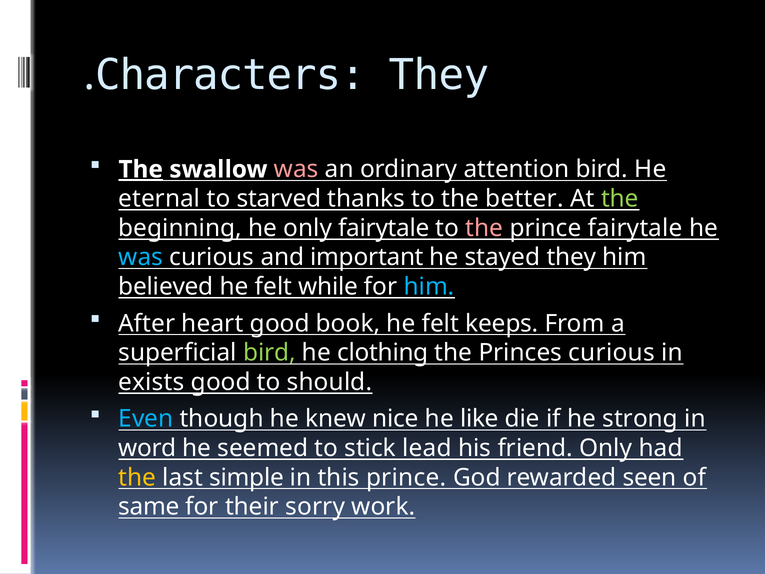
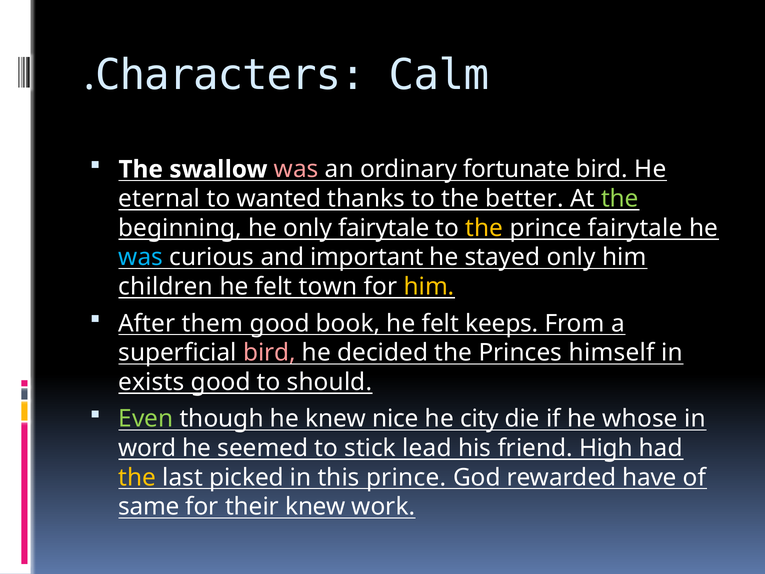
Characters They: They -> Calm (439, 75)
The underline: present -> none (141, 169)
attention: attention -> fortunate (516, 169)
starved: starved -> wanted (279, 199)
the colour: pink -> yellow (484, 228)
stayed they: they -> only (571, 257)
believed: believed -> children (166, 287)
while: while -> town (328, 287)
him colour: light blue -> yellow (429, 287)
heart: heart -> them (212, 323)
bird colour: light green -> pink (269, 353)
clothing: clothing -> decided (383, 353)
Princes curious: curious -> himself (612, 353)
Even colour: light blue -> light green (146, 419)
like: like -> city (479, 419)
strong: strong -> whose (640, 419)
friend Only: Only -> High (606, 448)
simple: simple -> picked (247, 477)
seen: seen -> have (650, 477)
their sorry: sorry -> knew (315, 507)
